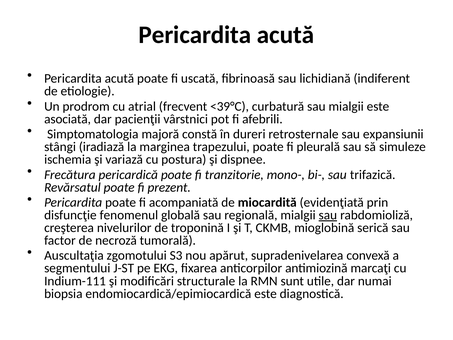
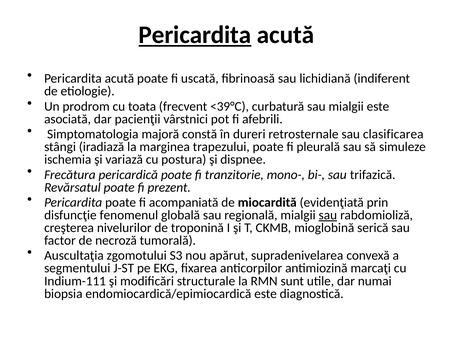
Pericardita underline: none -> present (195, 35)
atrial: atrial -> toata (142, 106)
expansiunii: expansiunii -> clasificarea (393, 134)
